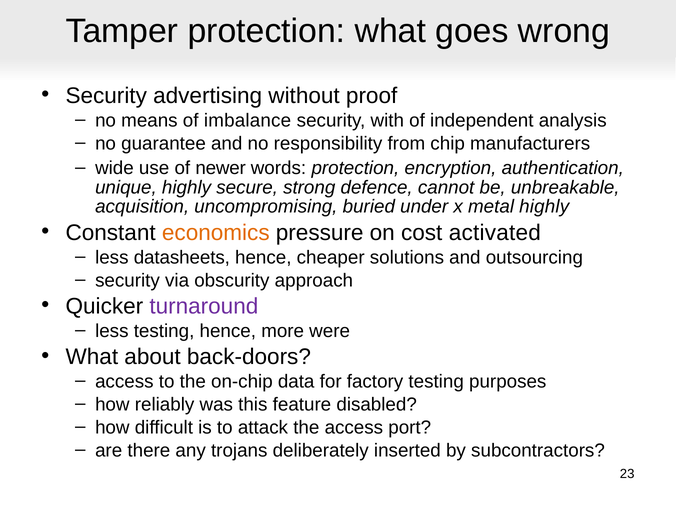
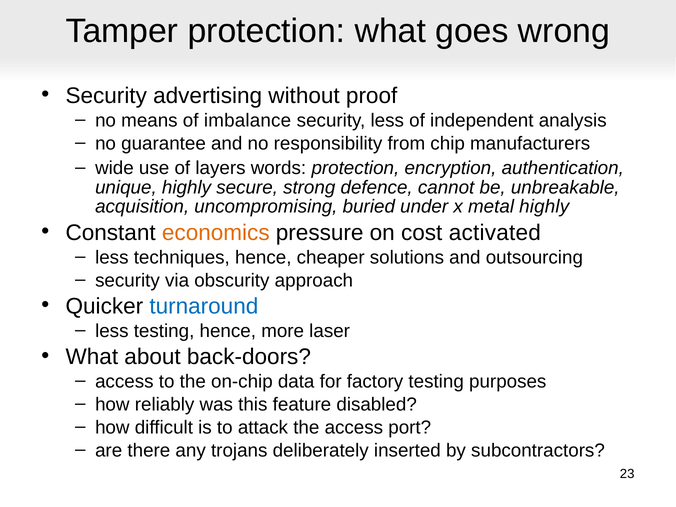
security with: with -> less (387, 121)
newer: newer -> layers (220, 168)
datasheets: datasheets -> techniques (182, 257)
turnaround colour: purple -> blue (204, 306)
were: were -> laser (330, 331)
